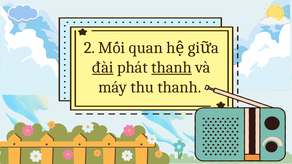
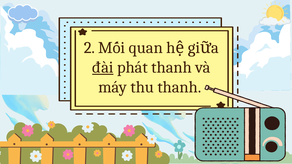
thanh underline: present -> none (172, 67)
